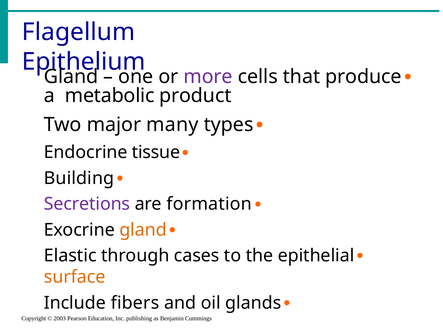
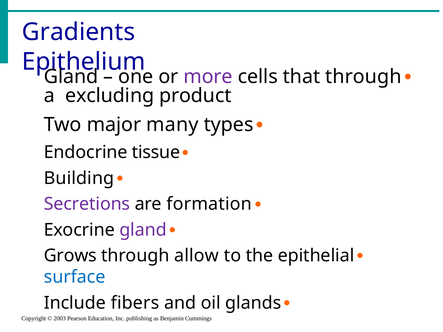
Flagellum: Flagellum -> Gradients (79, 32)
that produce: produce -> through (363, 77)
metabolic: metabolic -> excluding (110, 96)
gland colour: orange -> purple (143, 230)
Elastic: Elastic -> Grows (70, 256)
cases: cases -> allow (197, 256)
surface colour: orange -> blue (75, 277)
